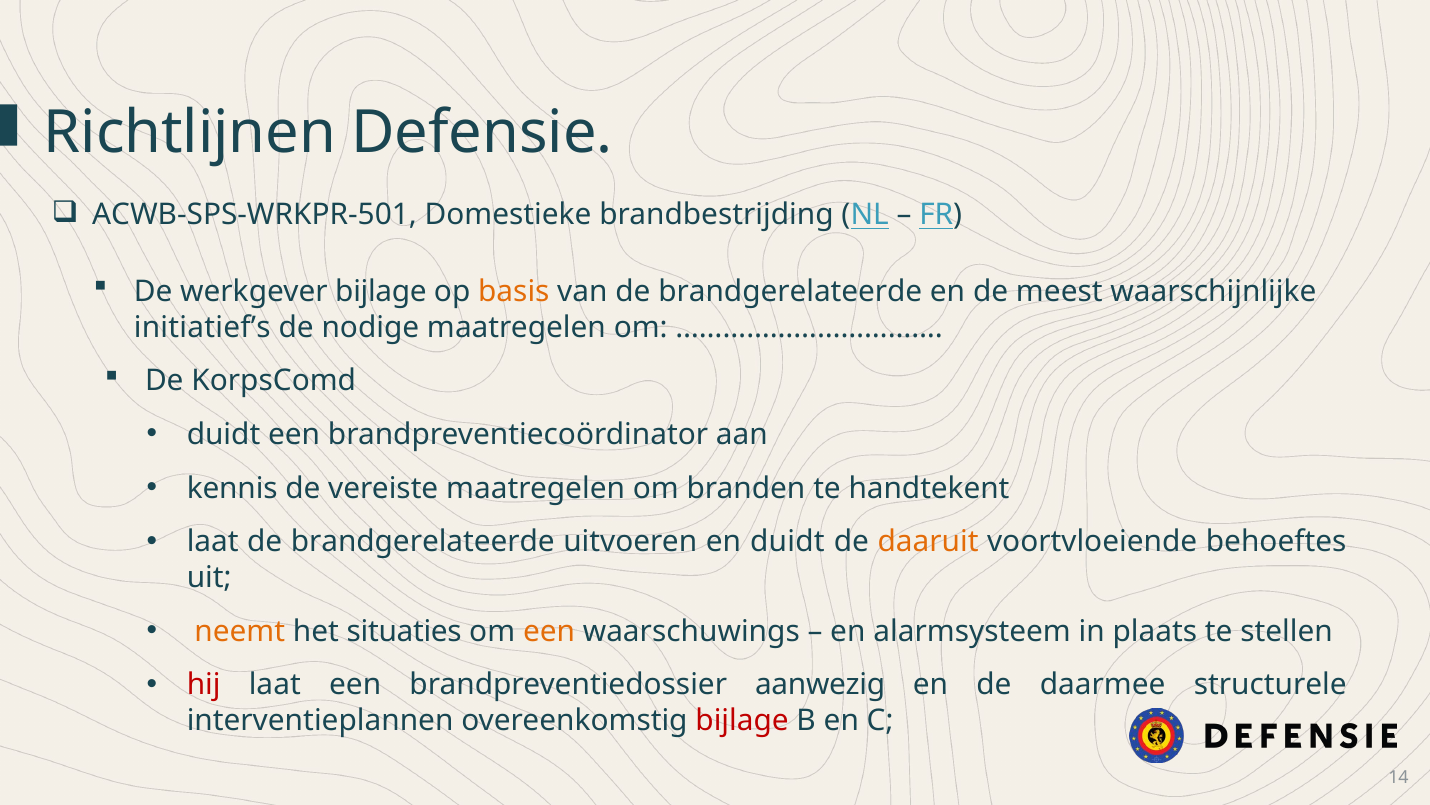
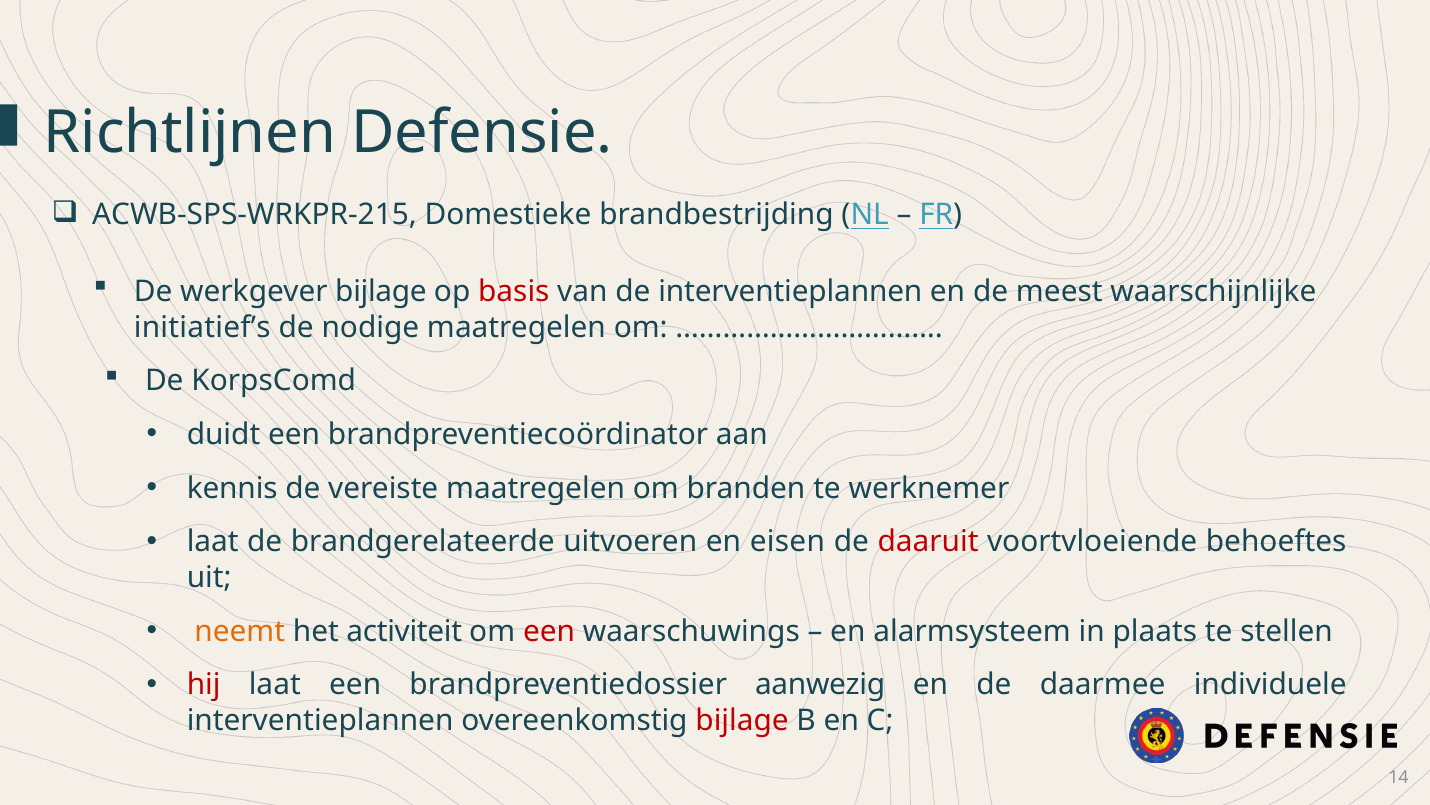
ACWB-SPS-WRKPR-501: ACWB-SPS-WRKPR-501 -> ACWB-SPS-WRKPR-215 (255, 215)
basis colour: orange -> red (514, 291)
van de brandgerelateerde: brandgerelateerde -> interventieplannen (790, 291)
handtekent: handtekent -> werknemer (929, 488)
en duidt: duidt -> eisen (787, 542)
daaruit colour: orange -> red (928, 542)
situaties: situaties -> activiteit (404, 631)
een colour: orange -> red (549, 631)
structurele: structurele -> individuele (1270, 685)
